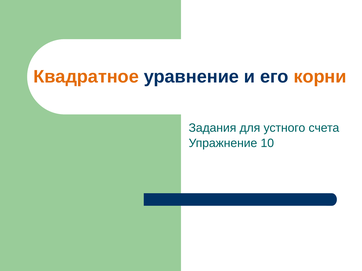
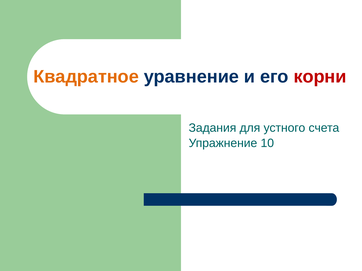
корни colour: orange -> red (320, 77)
